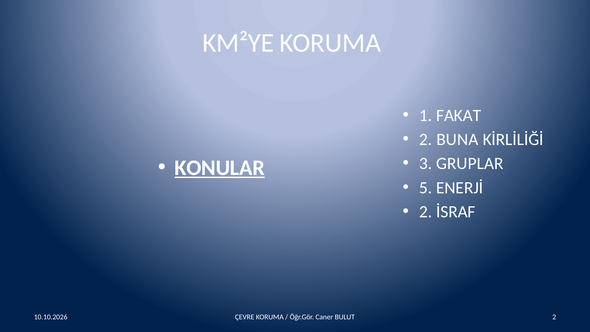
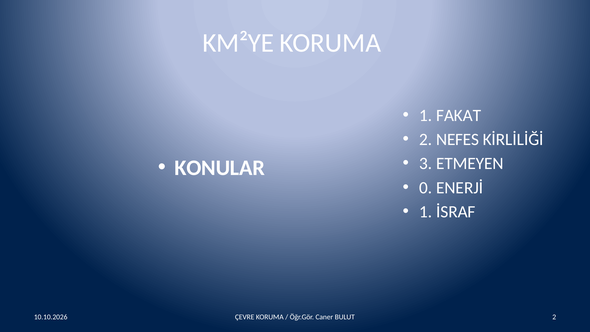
BUNA: BUNA -> NEFES (458, 139)
GRUPLAR: GRUPLAR -> ETMEYEN (470, 164)
KONULAR underline: present -> none (220, 168)
5: 5 -> 0 (426, 188)
2: 2 -> 1 (426, 212)
